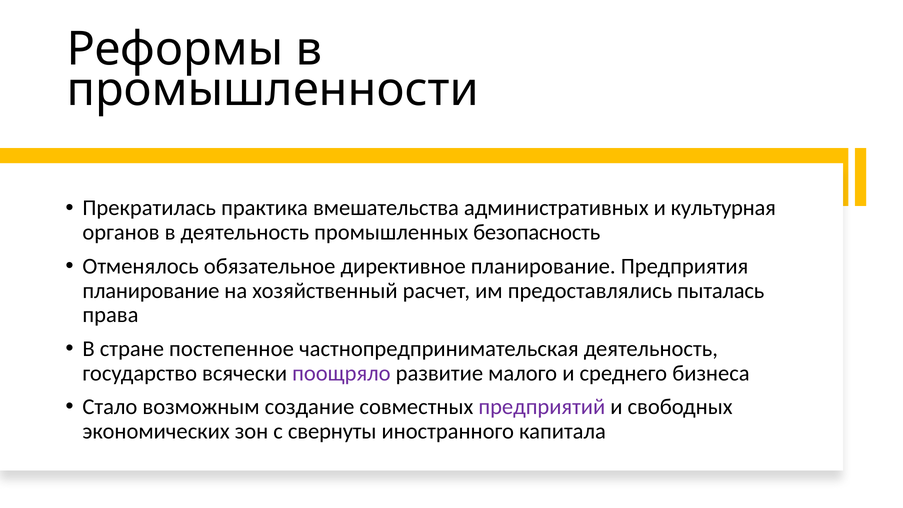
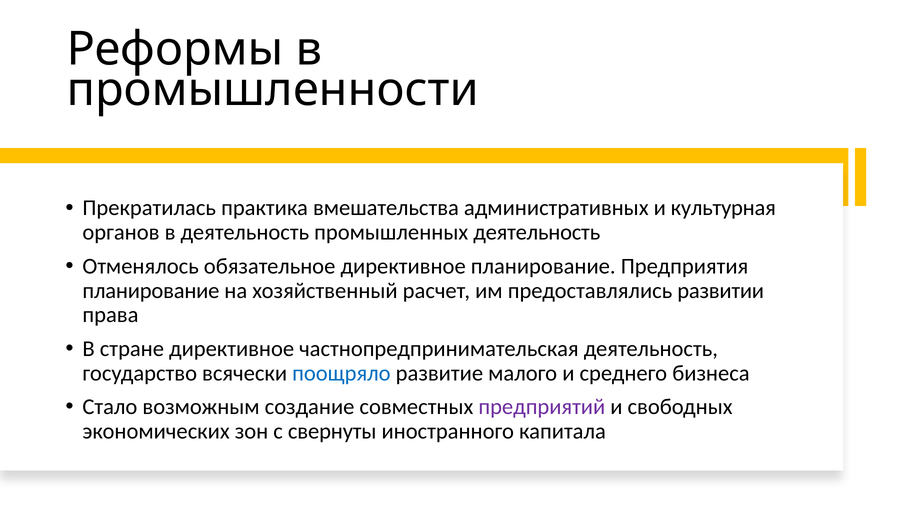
промышленных безопасность: безопасность -> деятельность (537, 232)
пыталась: пыталась -> развитии (721, 291)
стране постепенное: постепенное -> директивное (232, 349)
поощряло colour: purple -> blue (341, 373)
